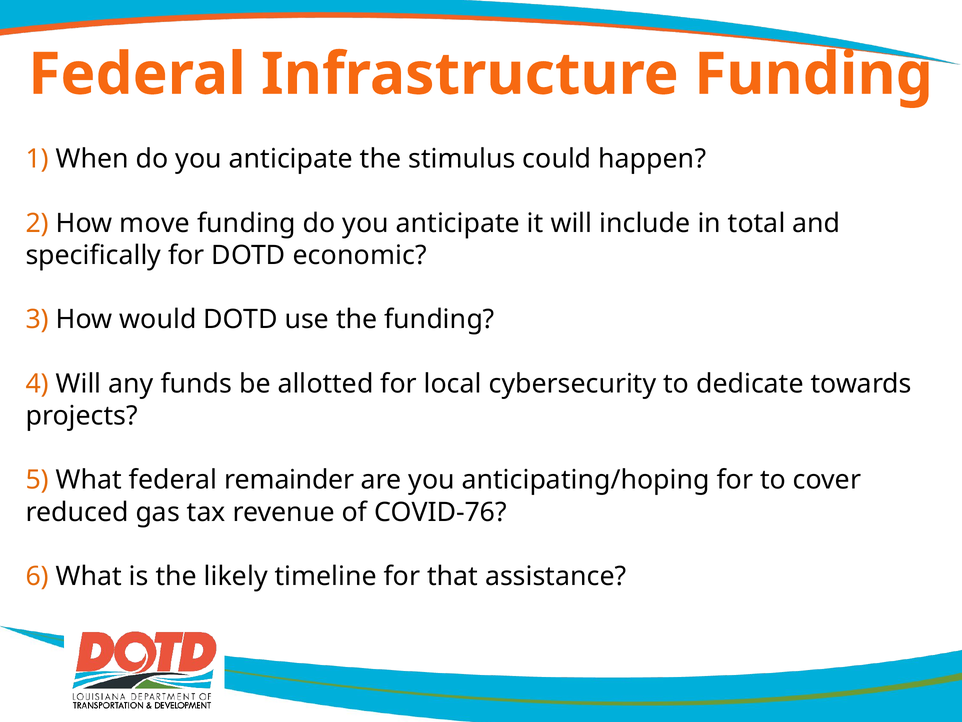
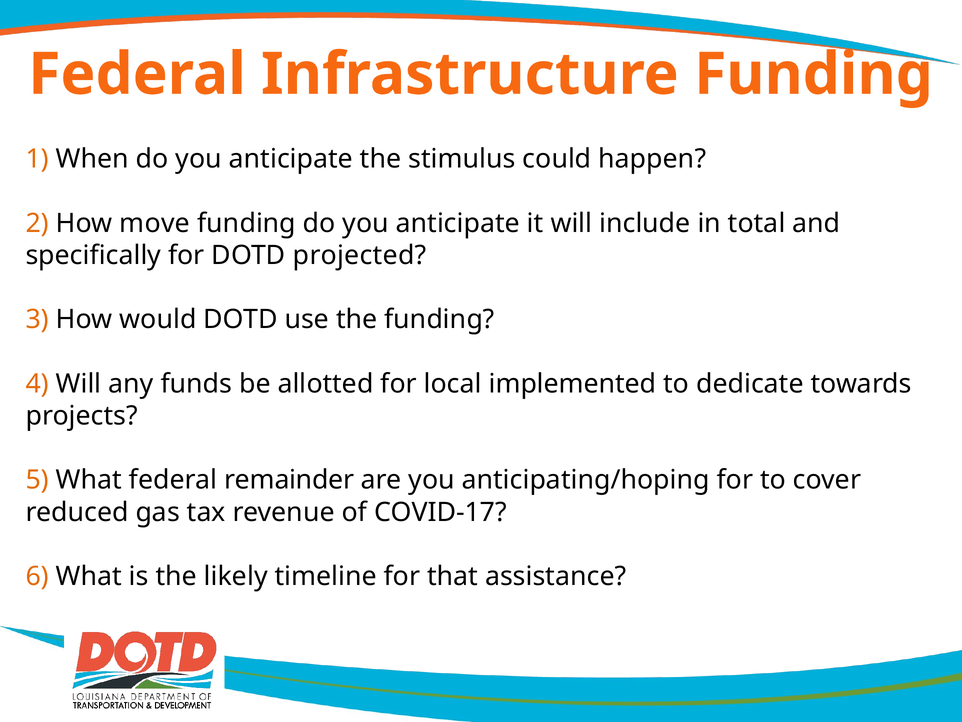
economic: economic -> projected (360, 255)
cybersecurity: cybersecurity -> implemented (573, 384)
COVID-76: COVID-76 -> COVID-17 (440, 512)
